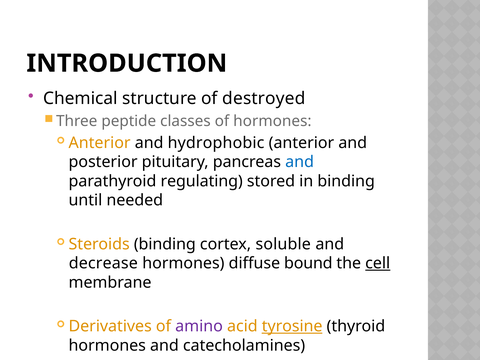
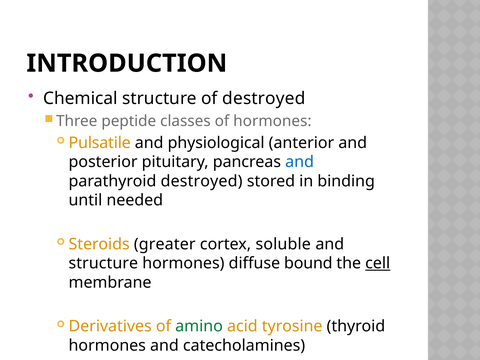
Anterior: Anterior -> Pulsatile (100, 143)
hydrophobic: hydrophobic -> physiological (216, 143)
parathyroid regulating: regulating -> destroyed (202, 181)
Steroids binding: binding -> greater (165, 244)
decrease: decrease -> structure (103, 263)
amino colour: purple -> green (199, 326)
tyrosine underline: present -> none (292, 326)
